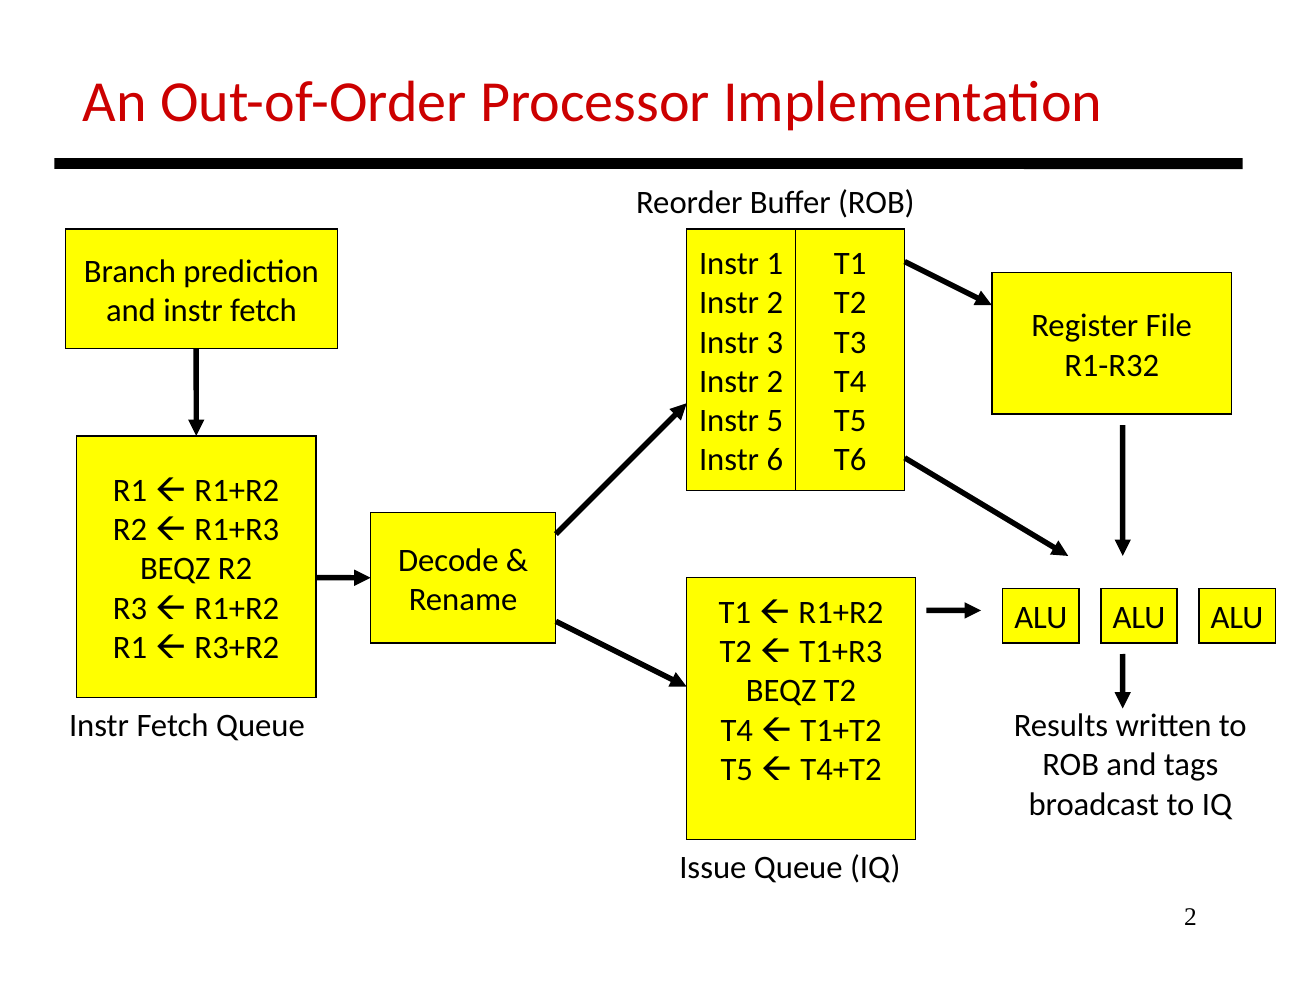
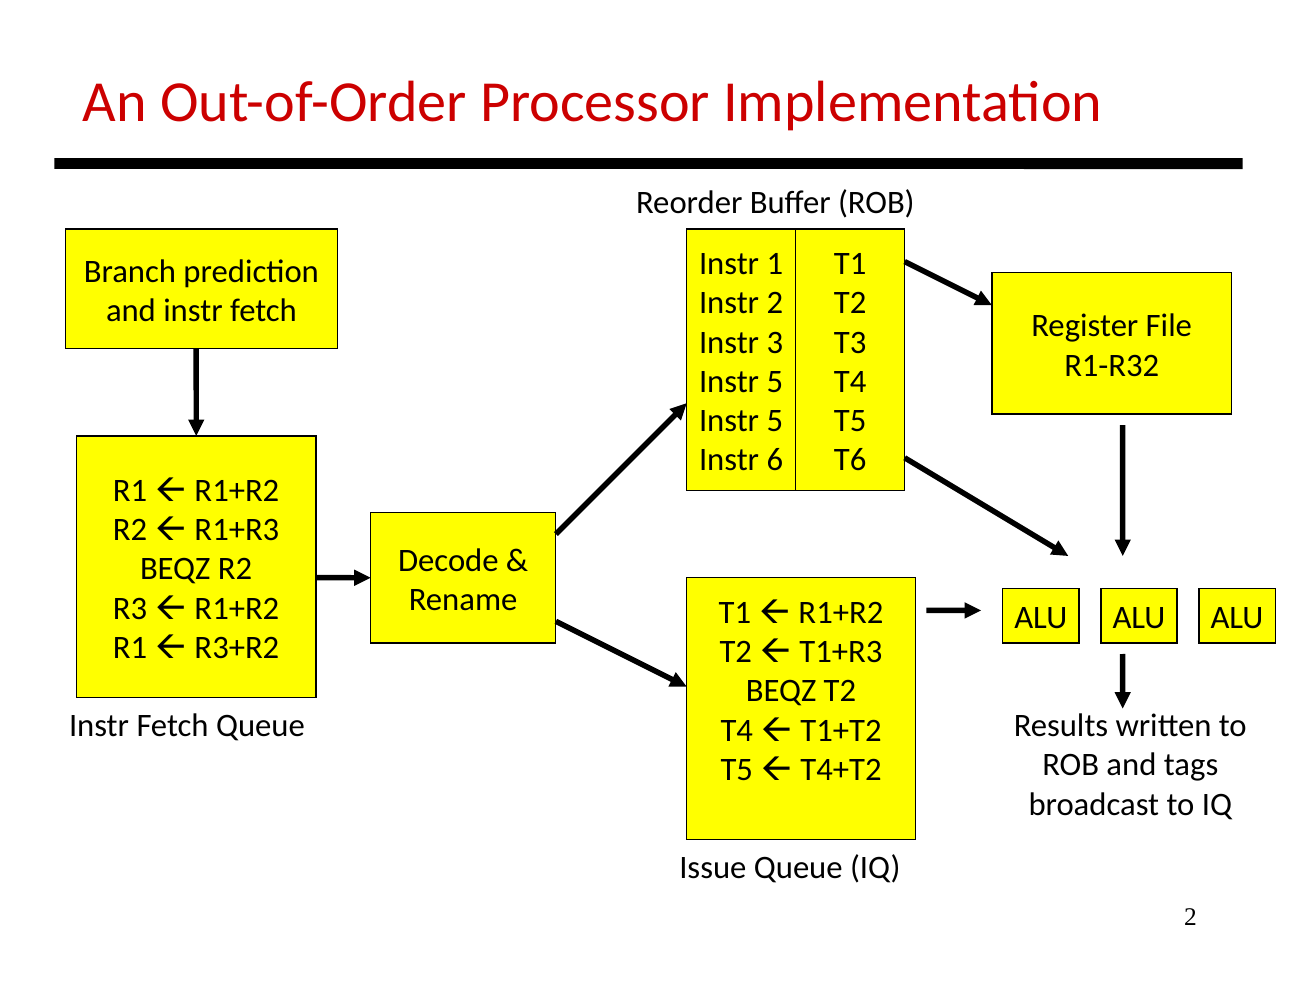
2: 2 -> 5 (775, 382)
